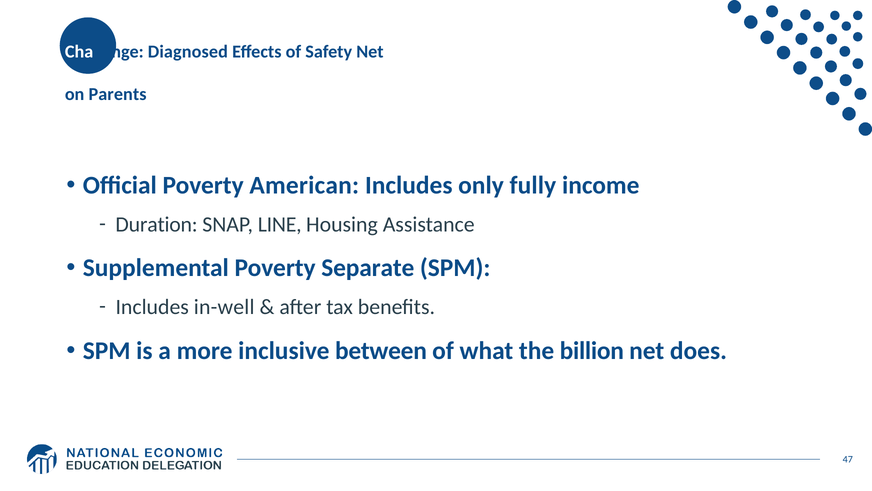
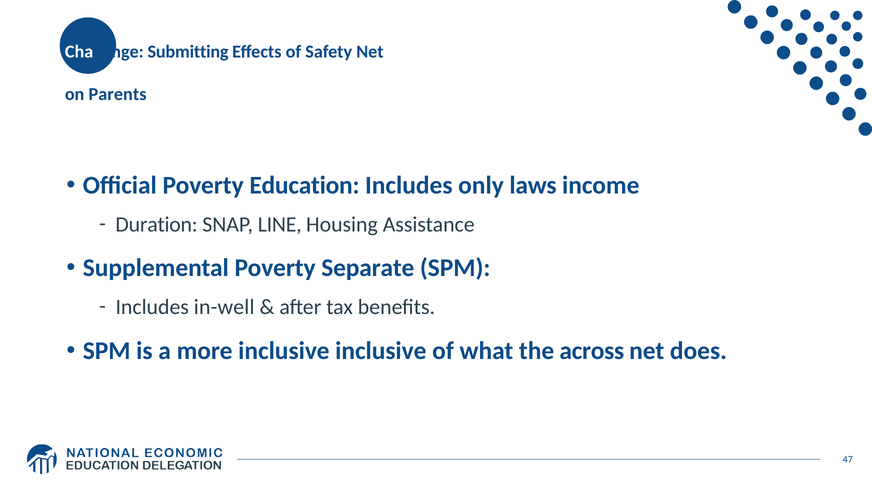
Diagnosed: Diagnosed -> Submitting (188, 52)
American: American -> Education (304, 185)
fully: fully -> laws (533, 185)
inclusive between: between -> inclusive (381, 351)
billion: billion -> across (592, 351)
